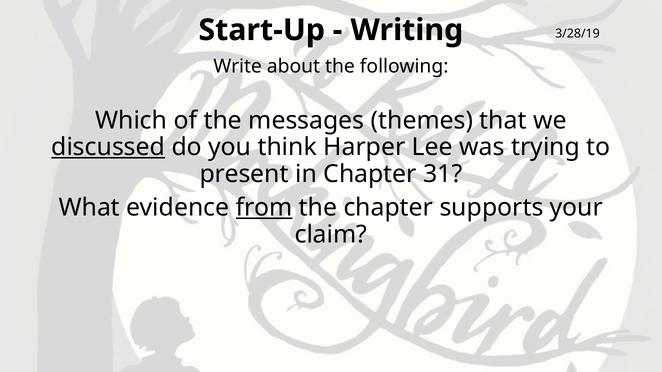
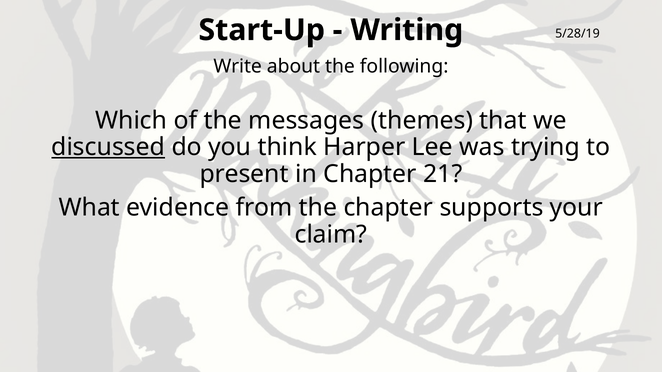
3/28/19: 3/28/19 -> 5/28/19 (577, 34)
31: 31 -> 21 (443, 174)
from underline: present -> none (264, 208)
